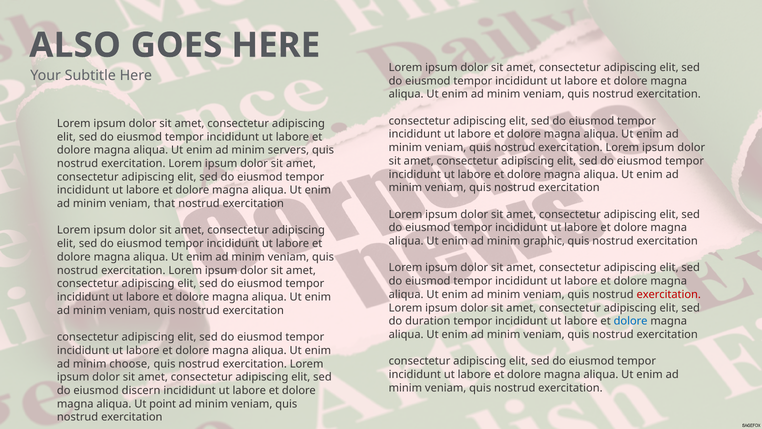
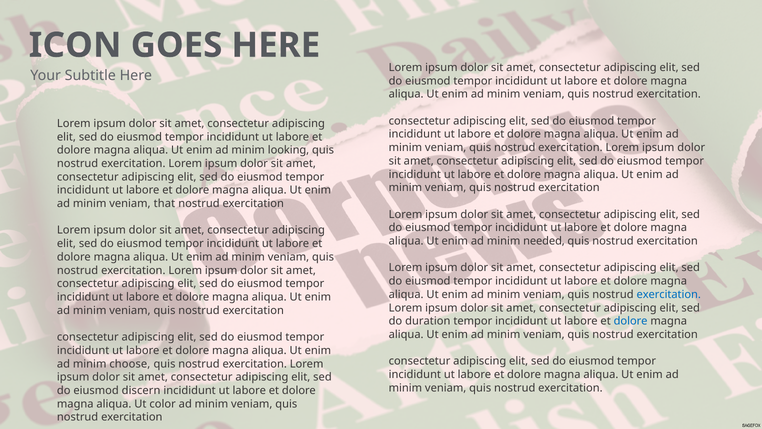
ALSO: ALSO -> ICON (75, 45)
servers: servers -> looking (289, 150)
graphic: graphic -> needed (544, 241)
exercitation colour: red -> blue (669, 294)
point: point -> color (163, 404)
